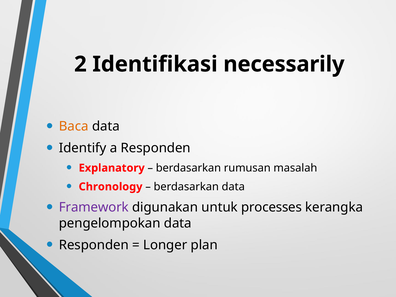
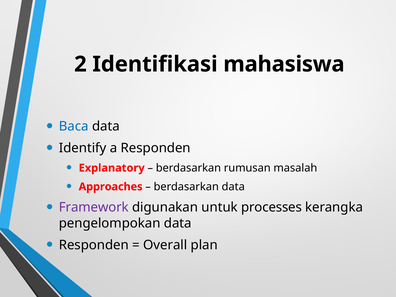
necessarily: necessarily -> mahasiswa (284, 64)
Baca colour: orange -> blue (74, 126)
Chronology: Chronology -> Approaches (111, 187)
Longer: Longer -> Overall (165, 245)
